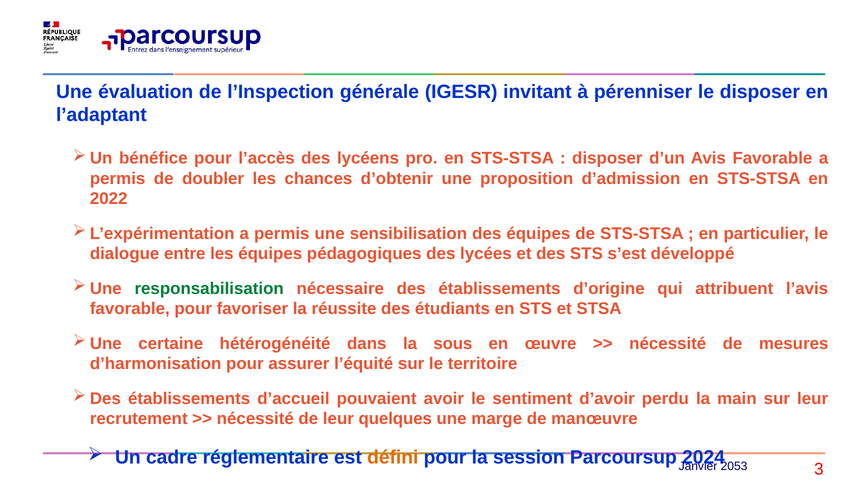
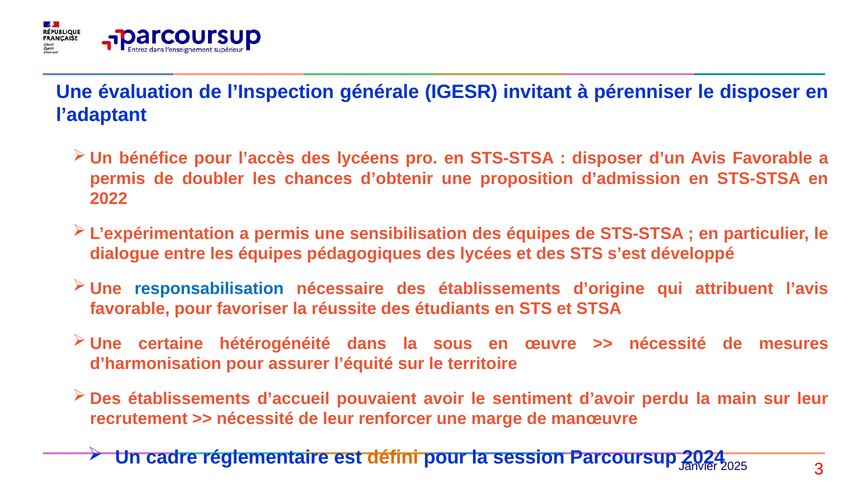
responsabilisation colour: green -> blue (209, 289)
quelques: quelques -> renforcer (395, 419)
2053: 2053 -> 2025 (734, 466)
